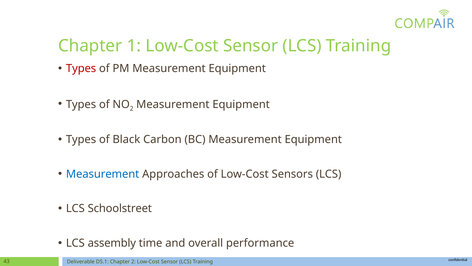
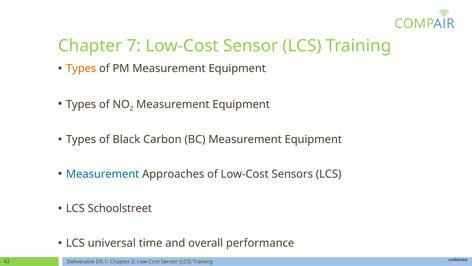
1: 1 -> 7 (134, 46)
Types colour: red -> orange (81, 68)
assembly: assembly -> universal (112, 243)
